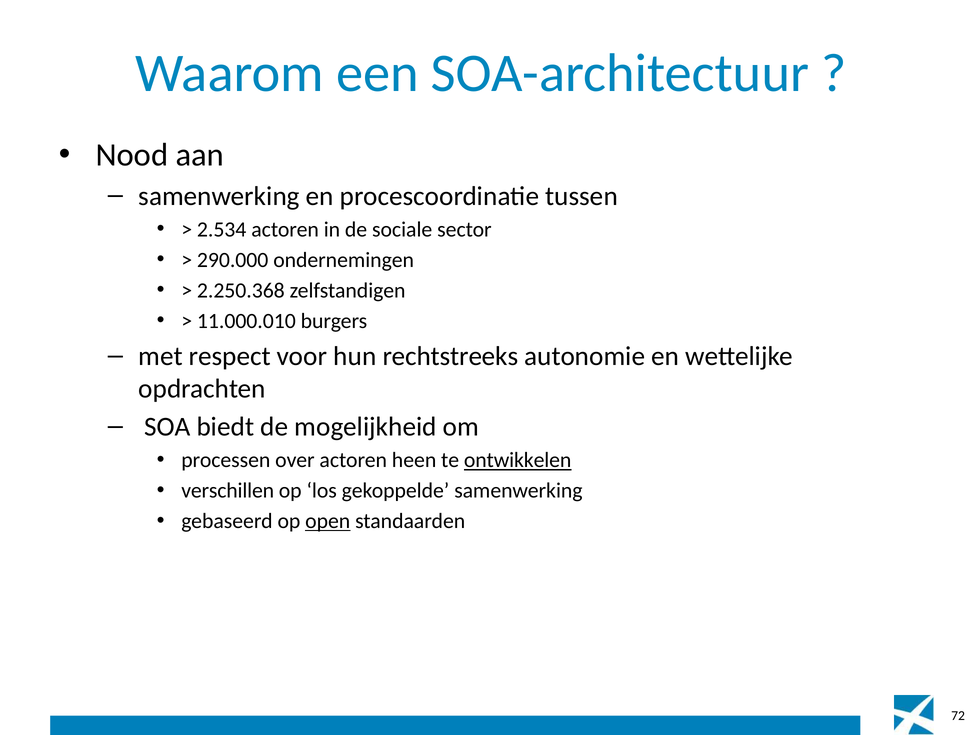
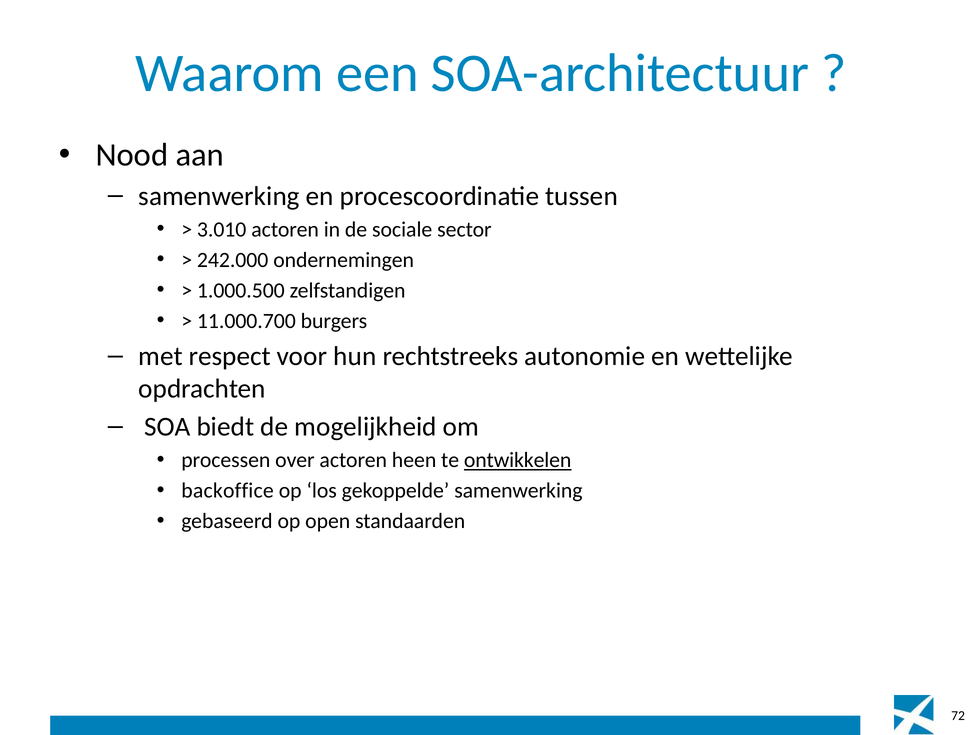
2.534: 2.534 -> 3.010 (222, 229)
290.000: 290.000 -> 242.000 (233, 260)
2.250.368: 2.250.368 -> 1.000.500 (241, 290)
11.000.010: 11.000.010 -> 11.000.700 (246, 321)
verschillen: verschillen -> backoffice (228, 491)
open underline: present -> none (328, 521)
